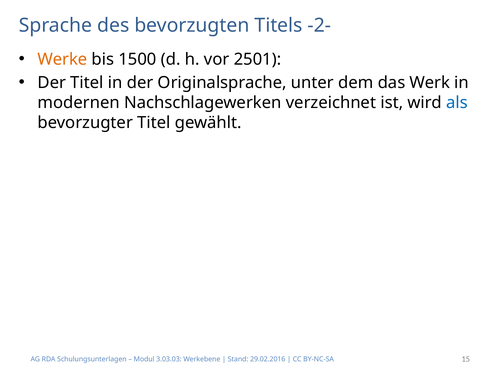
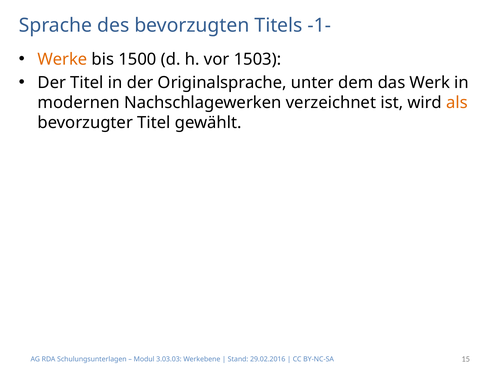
-2-: -2- -> -1- (319, 25)
2501: 2501 -> 1503 (258, 59)
als colour: blue -> orange (457, 103)
